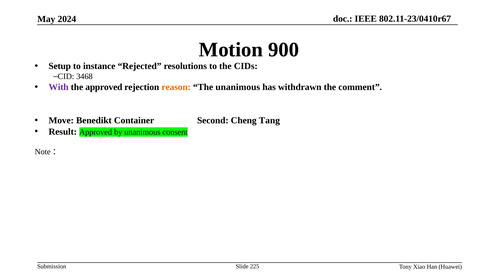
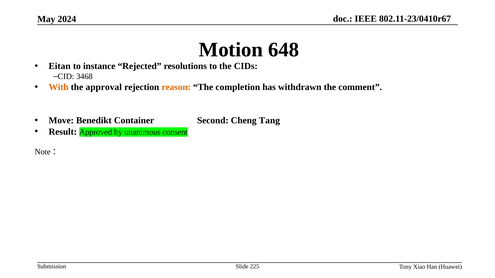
900: 900 -> 648 (284, 50)
Setup: Setup -> Eitan (60, 66)
With colour: purple -> orange (59, 87)
the approved: approved -> approval (104, 87)
The unanimous: unanimous -> completion (238, 87)
